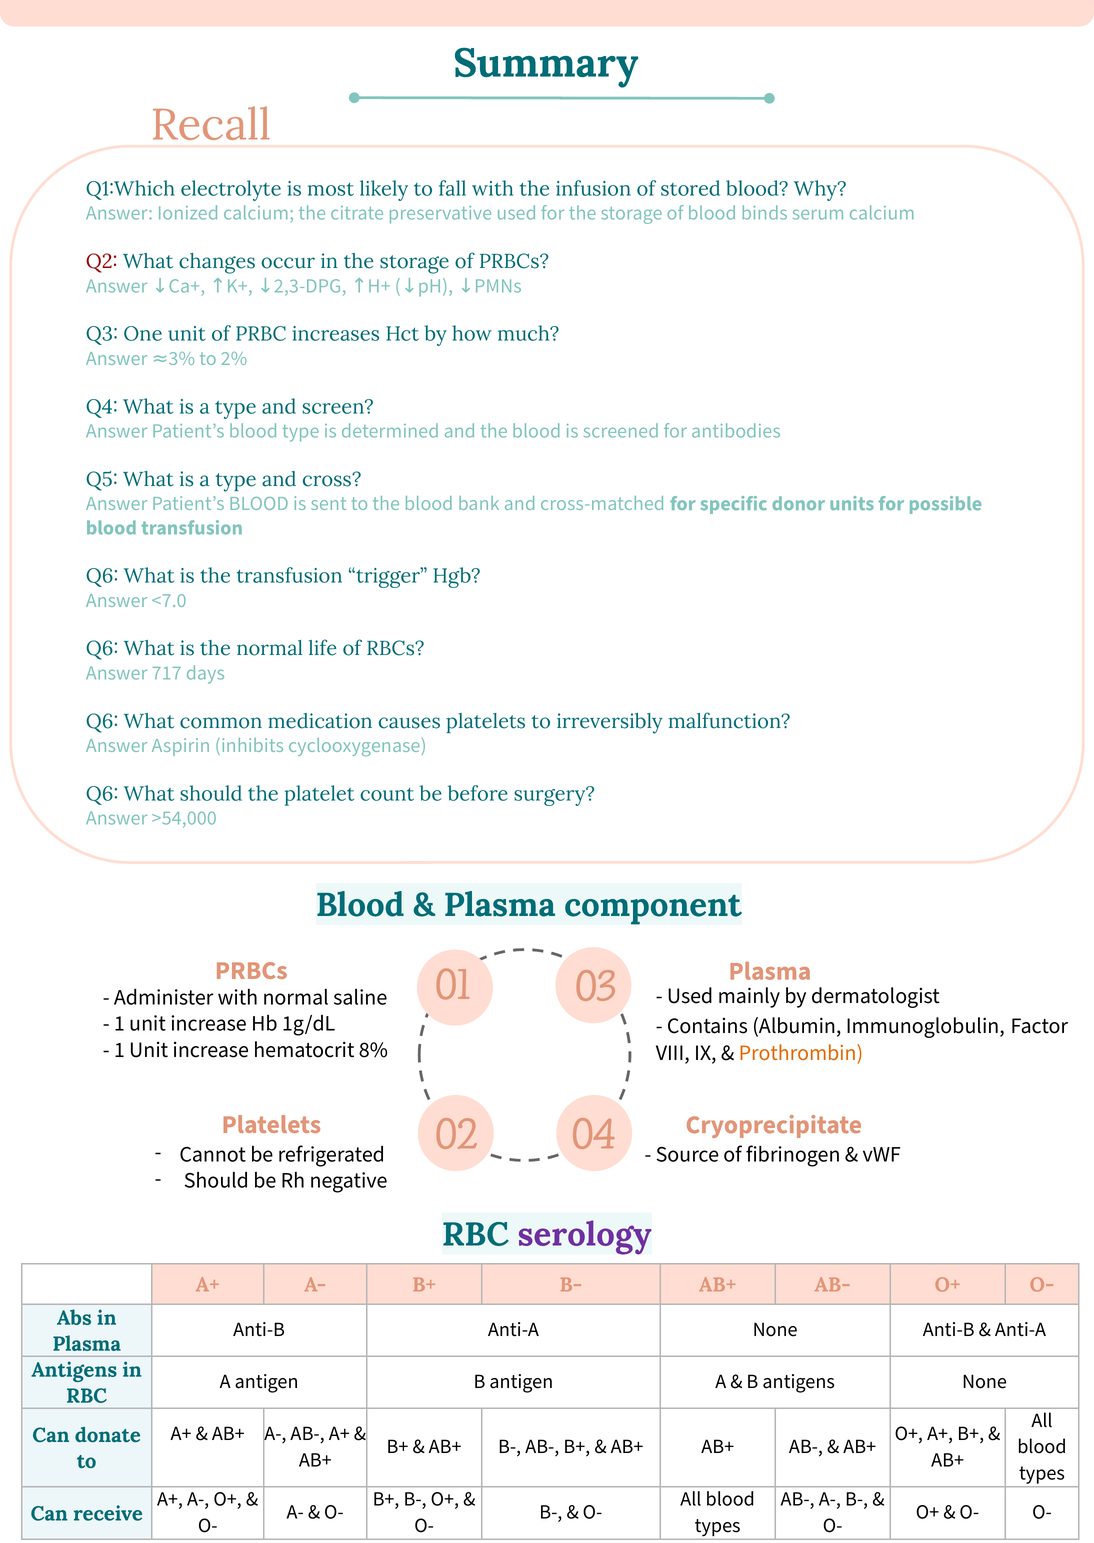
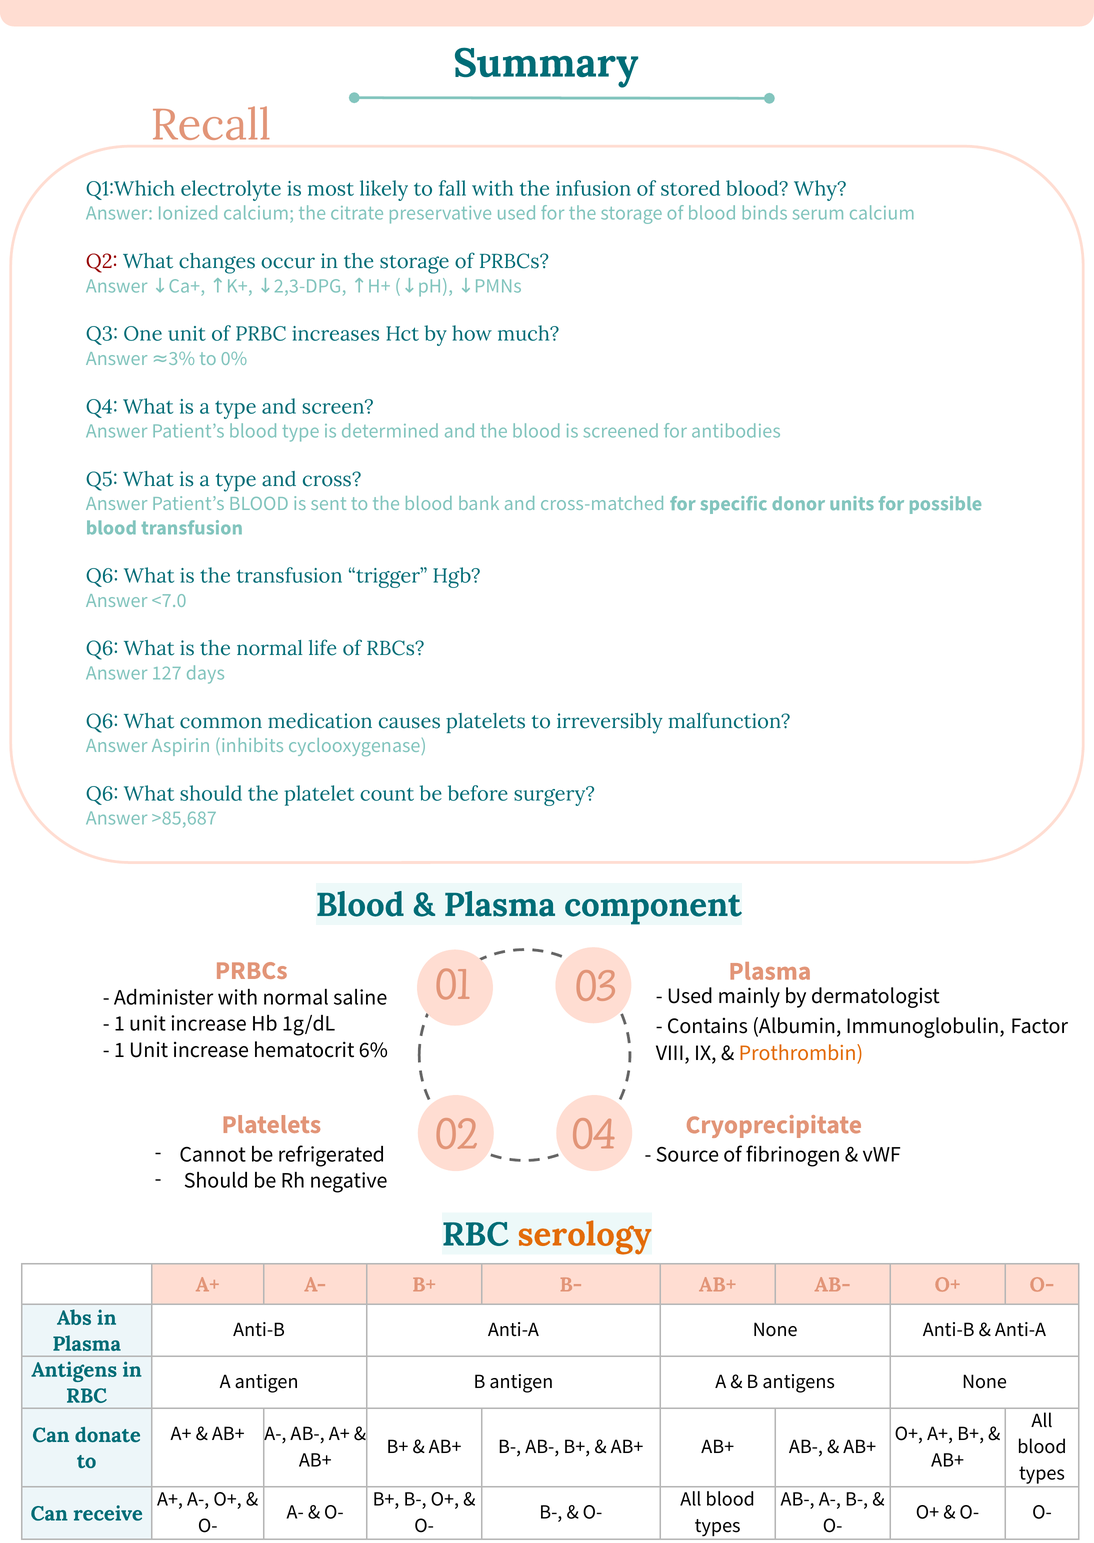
2%: 2% -> 0% (234, 358)
717: 717 -> 127 (167, 673)
>54,000: >54,000 -> >85,687 (184, 818)
8%: 8% -> 6% (373, 1049)
serology colour: purple -> orange (584, 1234)
